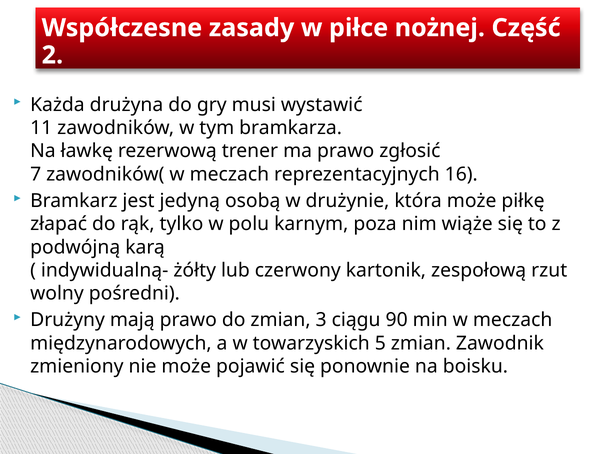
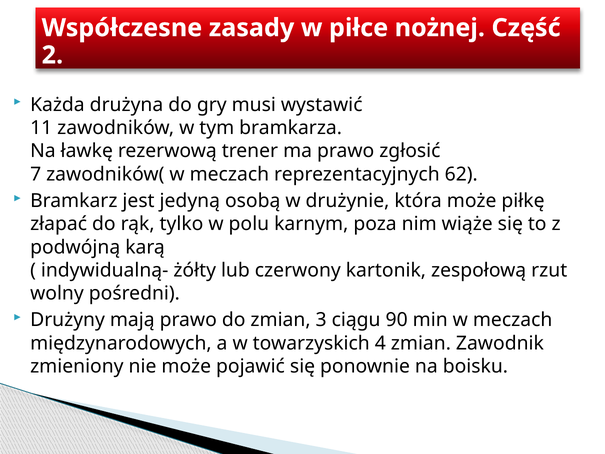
16: 16 -> 62 (461, 174)
5: 5 -> 4 (380, 343)
